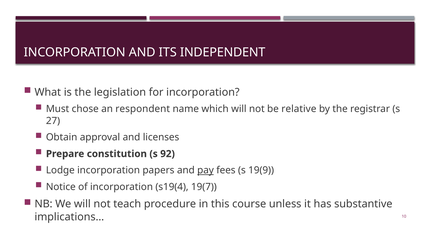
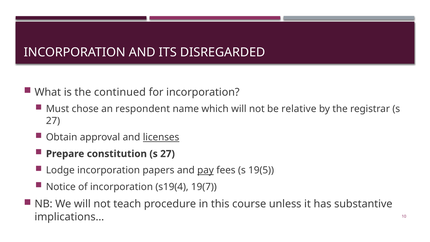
INDEPENDENT: INDEPENDENT -> DISREGARDED (223, 52)
legislation: legislation -> continued (120, 92)
licenses underline: none -> present (161, 137)
constitution s 92: 92 -> 27 (168, 154)
19(9: 19(9 -> 19(5 (261, 170)
